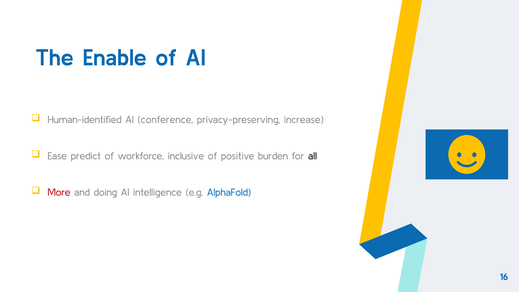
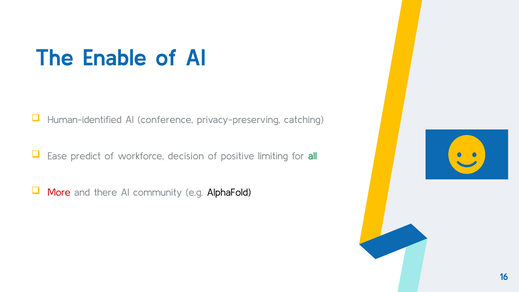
increase: increase -> catching (304, 120)
inclusive: inclusive -> decision (186, 156)
burden: burden -> limiting (273, 156)
all colour: black -> green (313, 156)
doing: doing -> there (105, 192)
intelligence: intelligence -> community (158, 192)
AlphaFold colour: blue -> black (229, 192)
